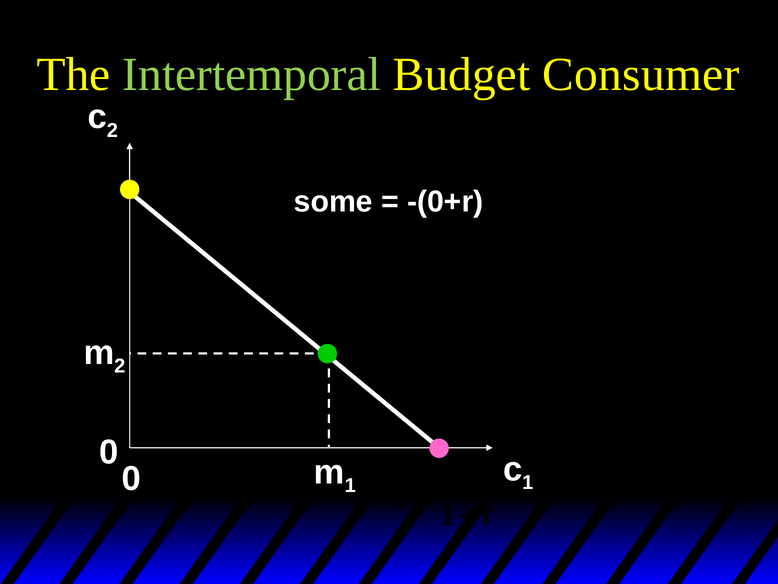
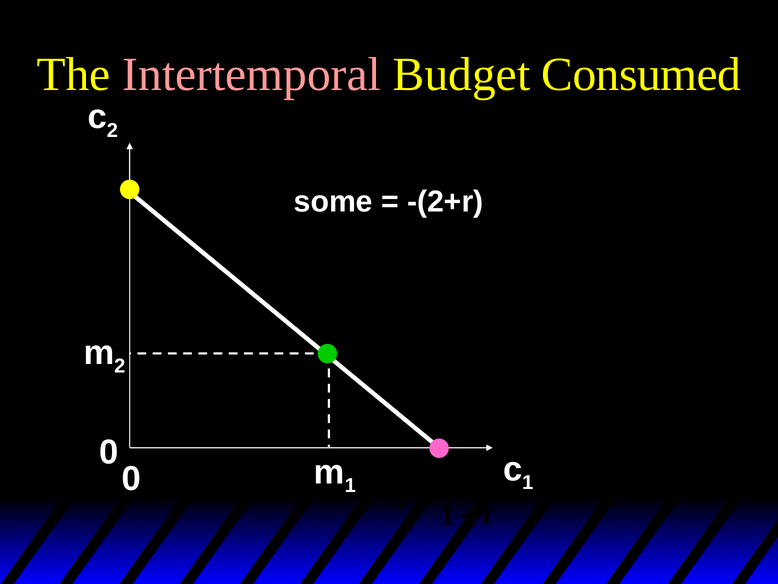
Intertemporal colour: light green -> pink (252, 75)
Consumer: Consumer -> Consumed (641, 75)
-(0+r: -(0+r -> -(2+r (445, 202)
